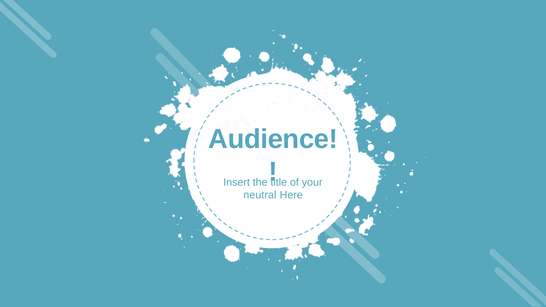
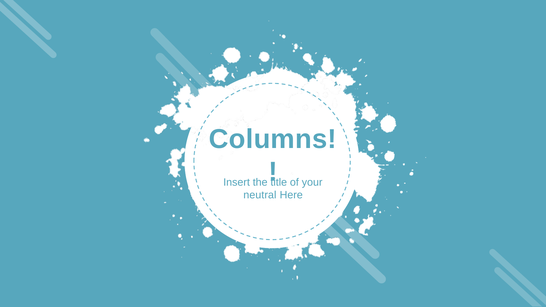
Audience: Audience -> Columns (273, 139)
